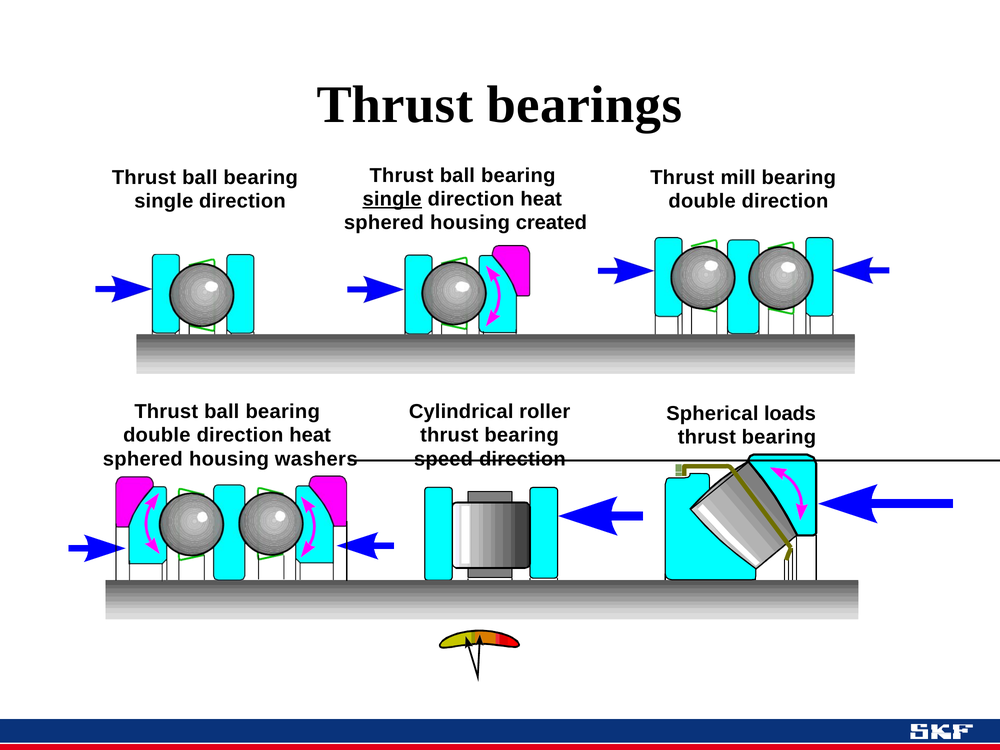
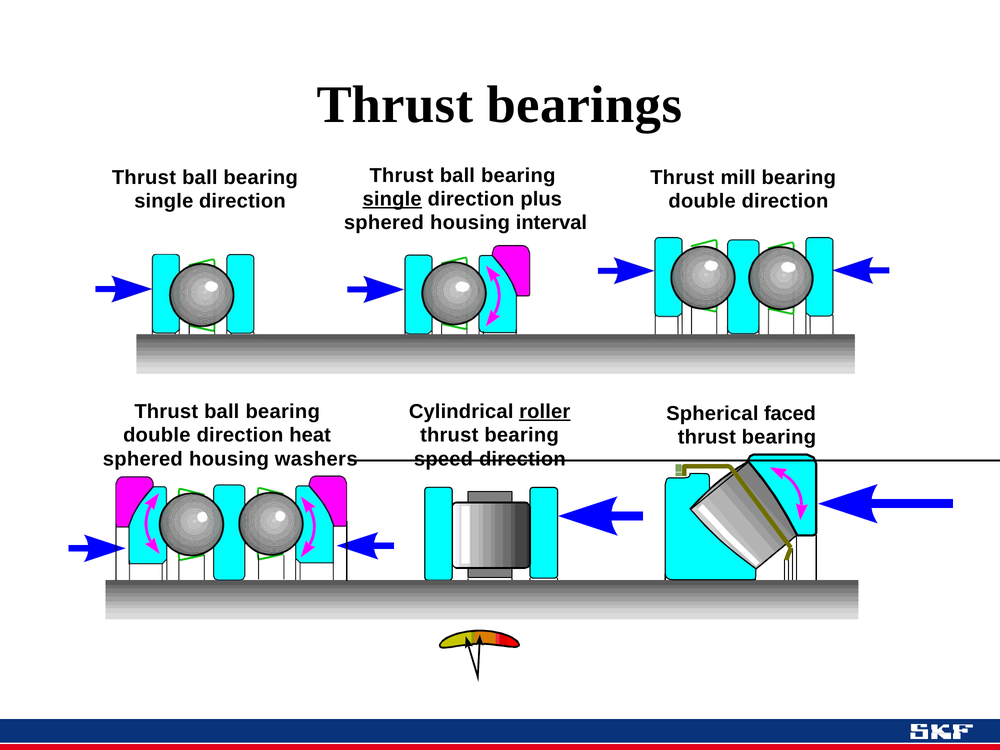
heat: heat -> plus (541, 199)
created: created -> interval (551, 223)
roller underline: none -> present (545, 412)
loads: loads -> faced (790, 413)
